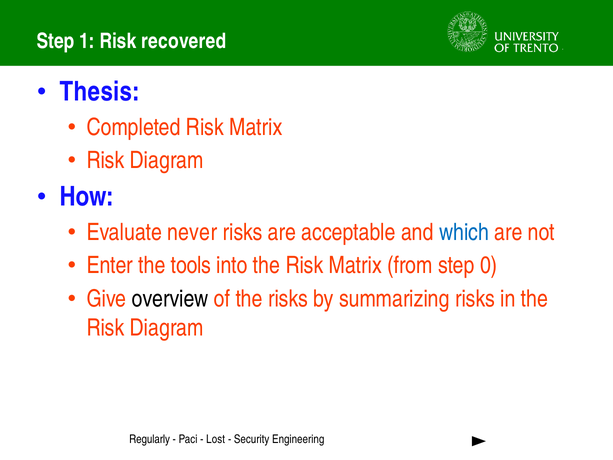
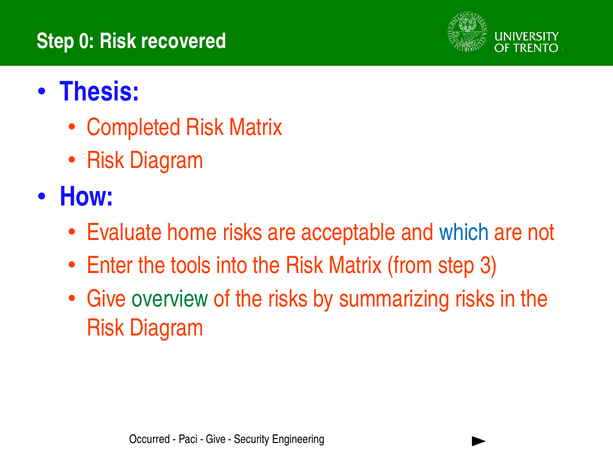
1: 1 -> 0 (87, 41)
never: never -> home (192, 232)
0: 0 -> 3 (489, 265)
overview colour: black -> green (170, 299)
Regularly: Regularly -> Occurred (149, 439)
Lost: Lost -> Give (216, 439)
